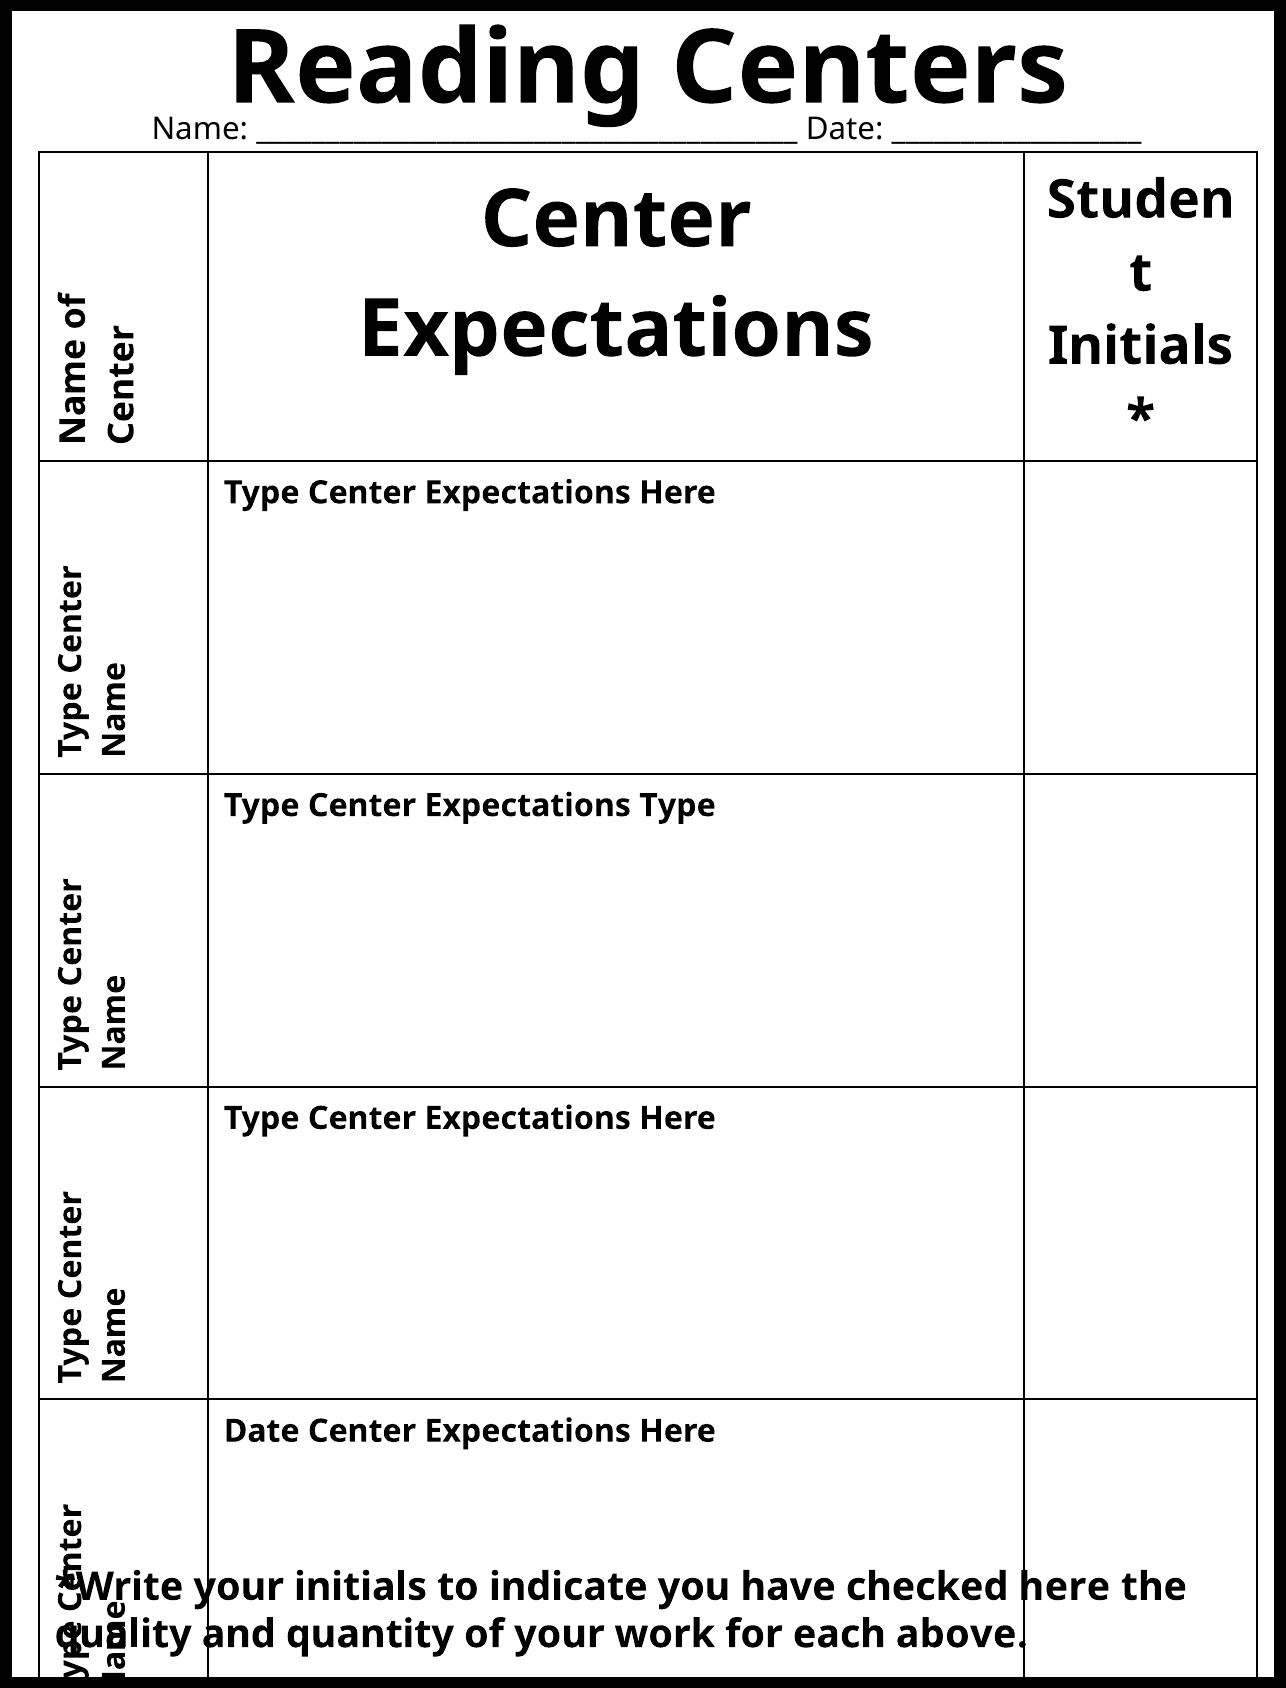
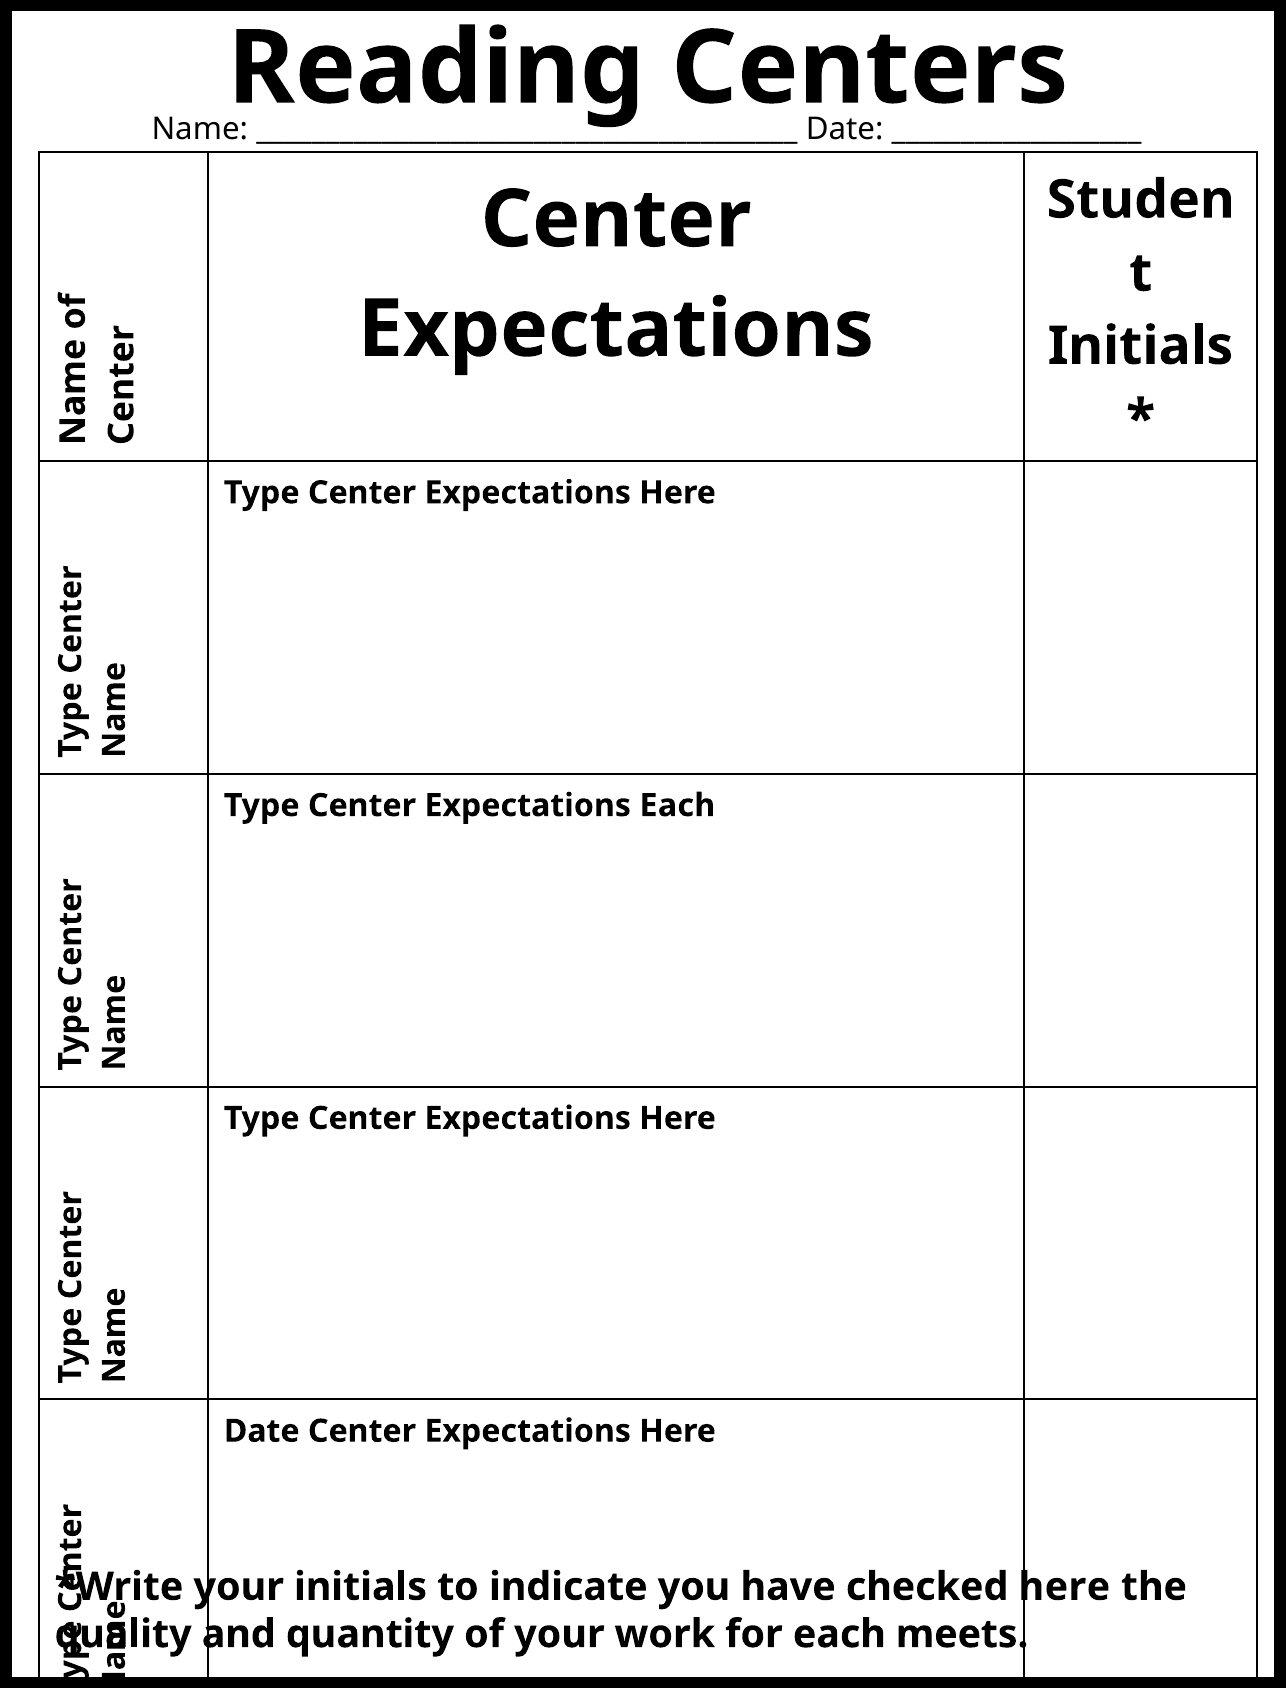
Expectations Type: Type -> Each (677, 805)
above: above -> meets (962, 1634)
